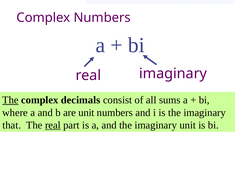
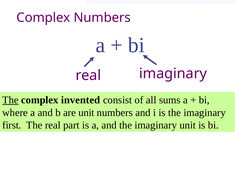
decimals: decimals -> invented (81, 100)
that: that -> first (12, 125)
real underline: present -> none (53, 125)
